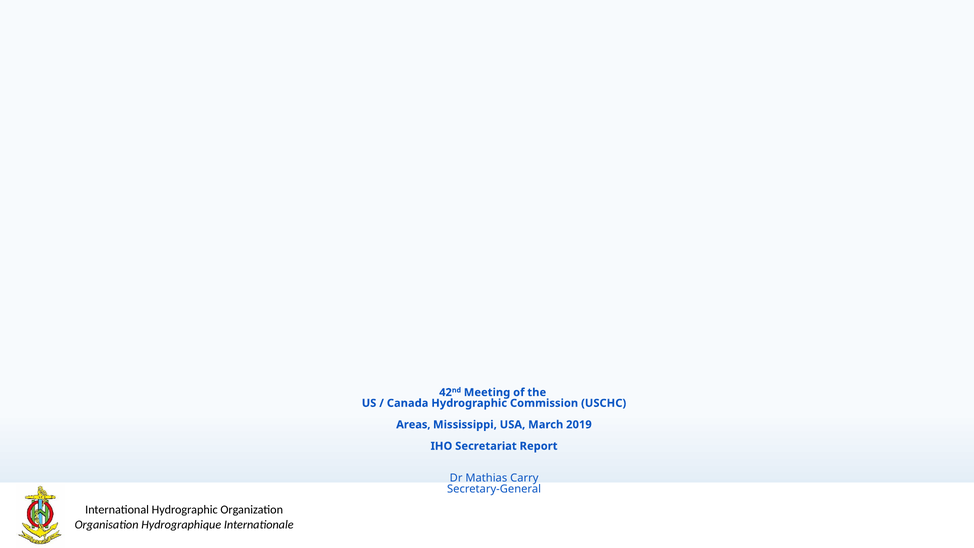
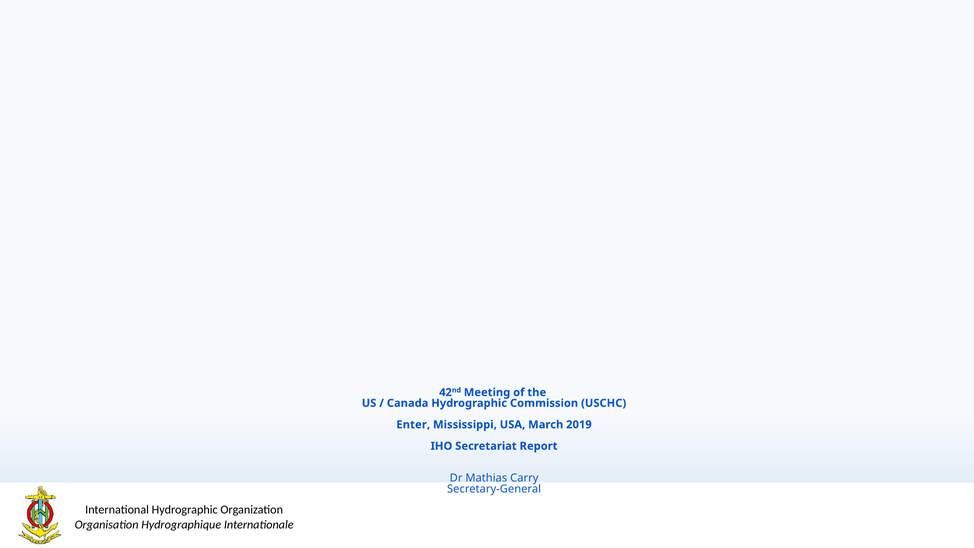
Areas: Areas -> Enter (413, 425)
